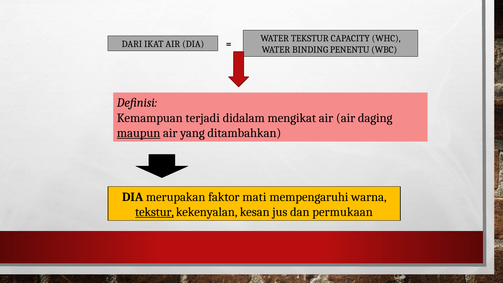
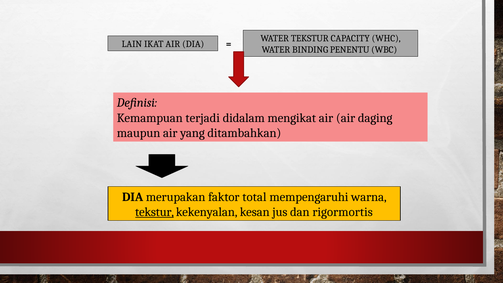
DARI: DARI -> LAIN (132, 44)
maupun underline: present -> none (139, 133)
mati: mati -> total (254, 197)
permukaan: permukaan -> rigormortis (343, 212)
